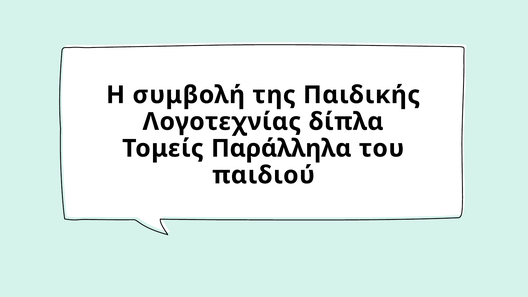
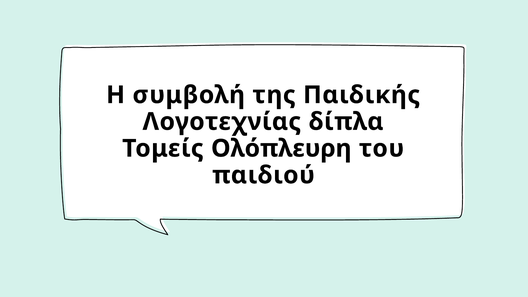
Παράλληλα: Παράλληλα -> Ολόπλευρη (281, 148)
